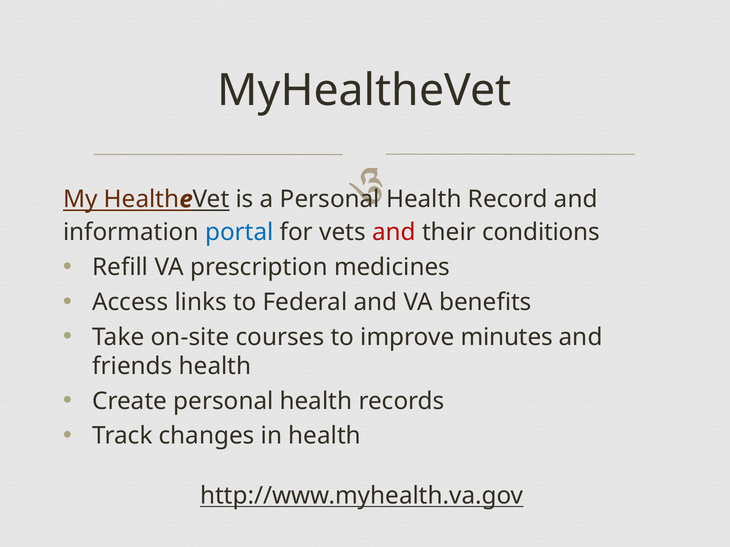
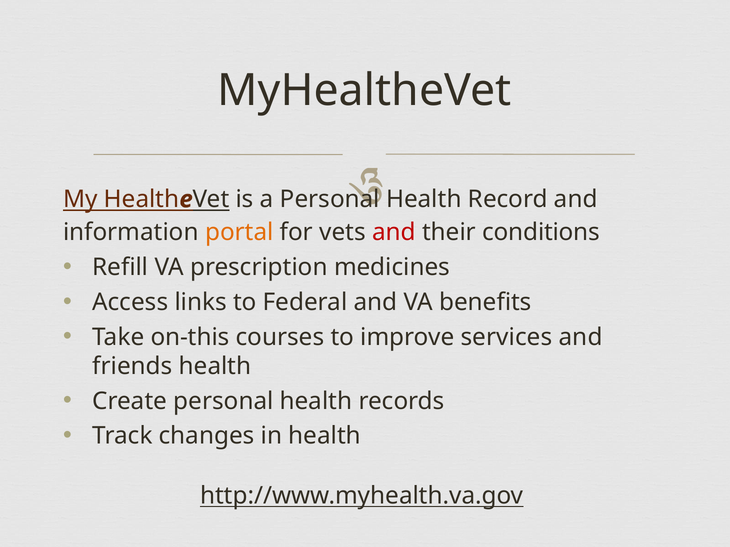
portal colour: blue -> orange (239, 233)
on-site: on-site -> on-this (190, 337)
minutes: minutes -> services (506, 337)
